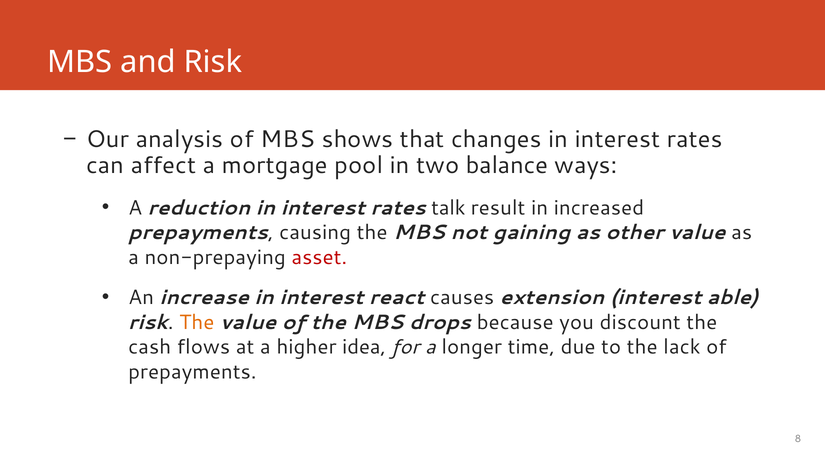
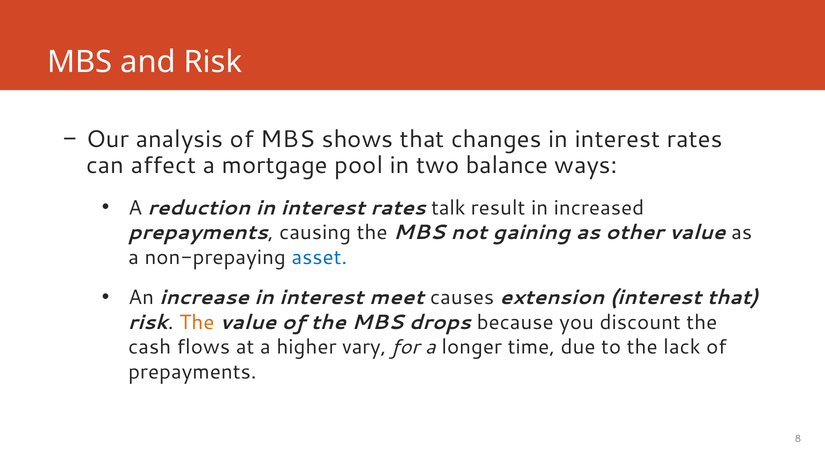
asset colour: red -> blue (319, 257)
react: react -> meet (397, 298)
interest able: able -> that (733, 298)
idea: idea -> vary (364, 347)
